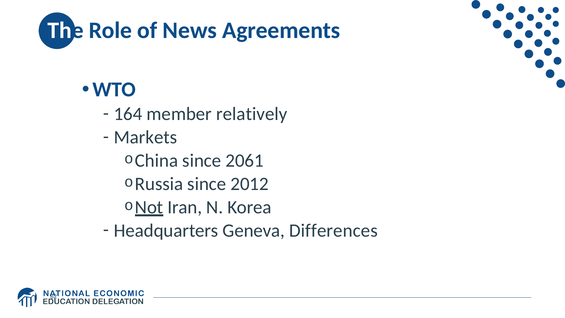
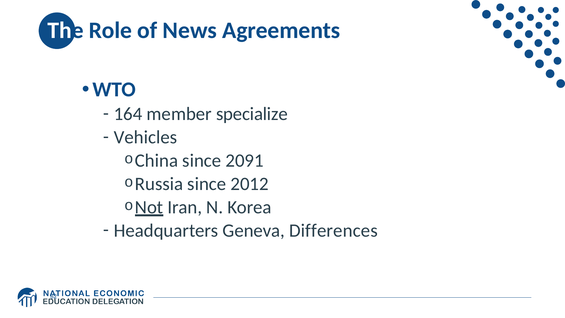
relatively: relatively -> specialize (252, 114)
Markets: Markets -> Vehicles (145, 137)
2061: 2061 -> 2091 (245, 161)
